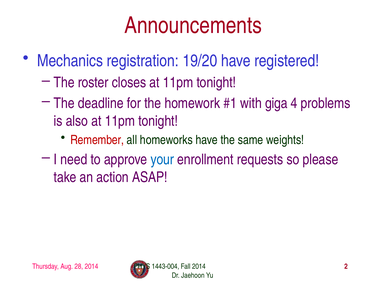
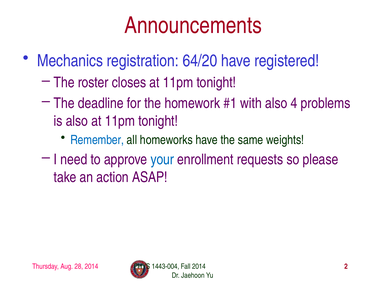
19/20: 19/20 -> 64/20 (200, 61)
with giga: giga -> also (276, 103)
Remember colour: red -> blue (97, 140)
